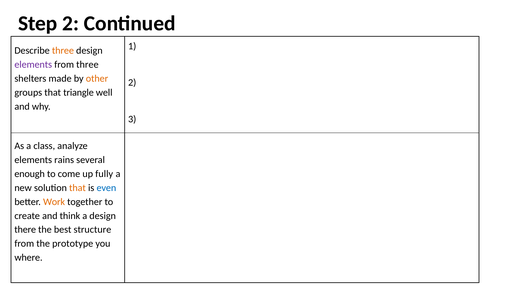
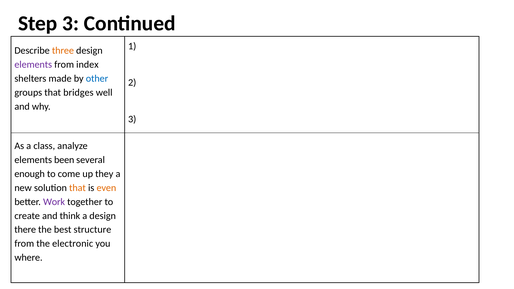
Step 2: 2 -> 3 (71, 23)
from three: three -> index (87, 65)
other colour: orange -> blue (97, 79)
triangle: triangle -> bridges (78, 93)
rains: rains -> been (64, 160)
fully: fully -> they (104, 174)
even colour: blue -> orange (106, 188)
Work colour: orange -> purple (54, 202)
prototype: prototype -> electronic (73, 244)
